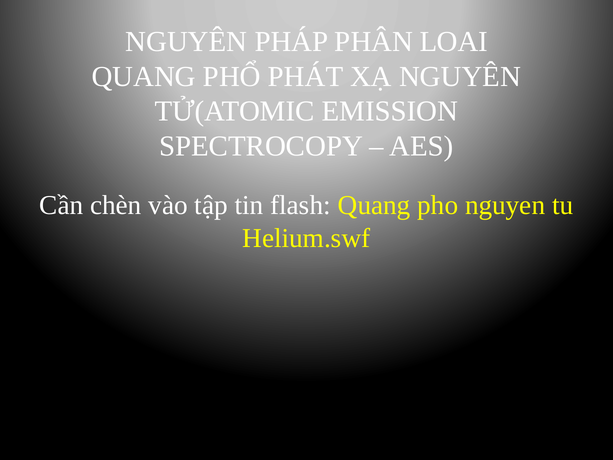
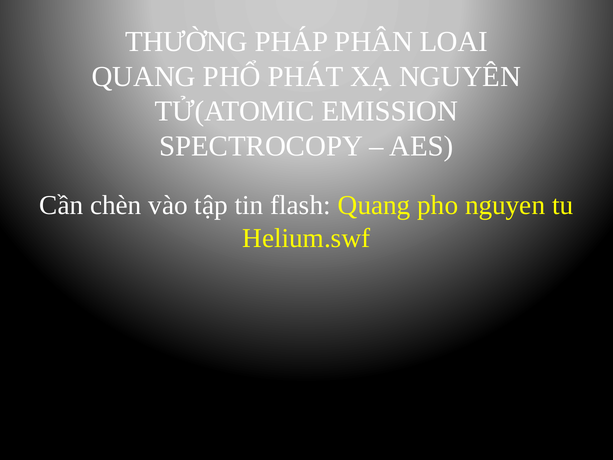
NGUYÊN: NGUYÊN -> THƯỜNG (187, 42)
